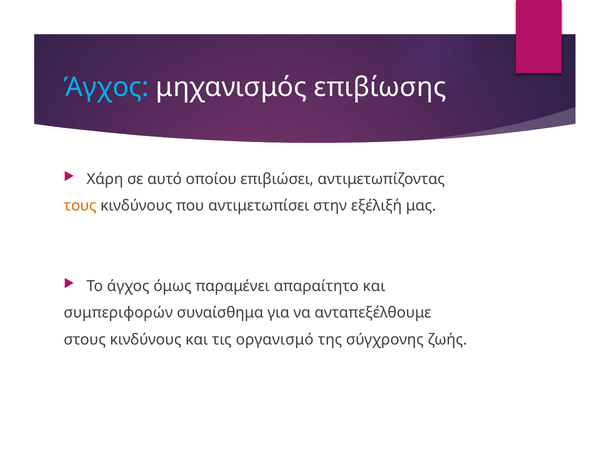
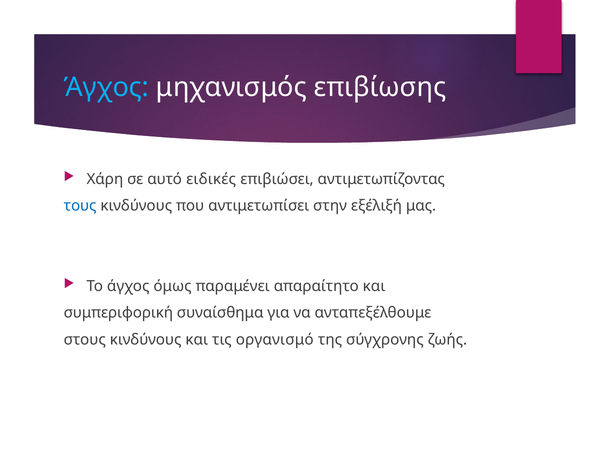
οποίου: οποίου -> ειδικές (211, 179)
τους colour: orange -> blue (80, 206)
συμπεριφορών: συμπεριφορών -> συμπεριφορική (118, 313)
